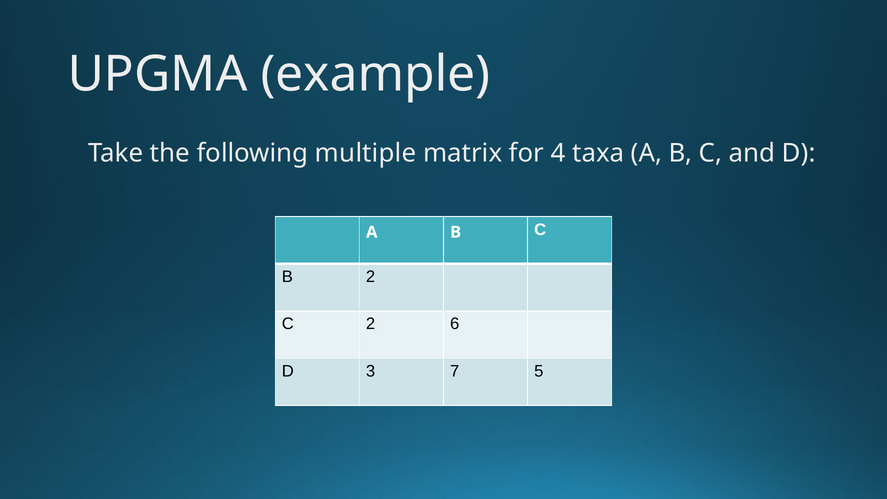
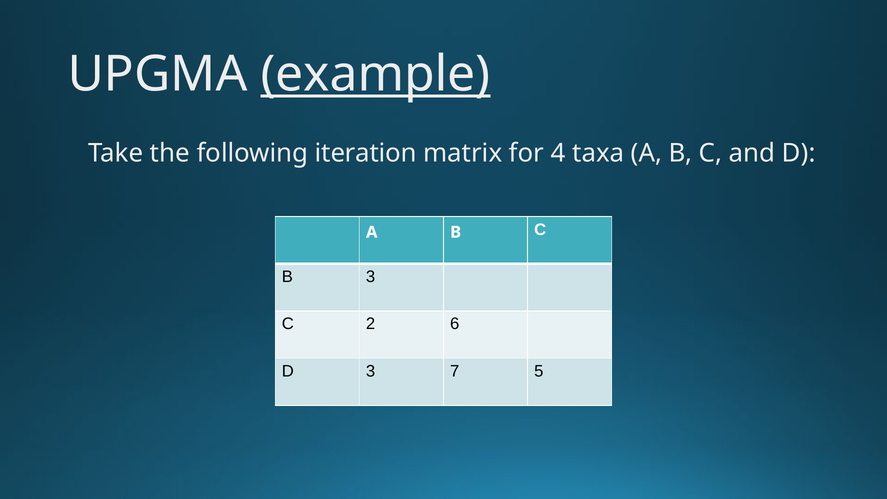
example underline: none -> present (375, 74)
multiple: multiple -> iteration (366, 153)
B 2: 2 -> 3 (371, 277)
